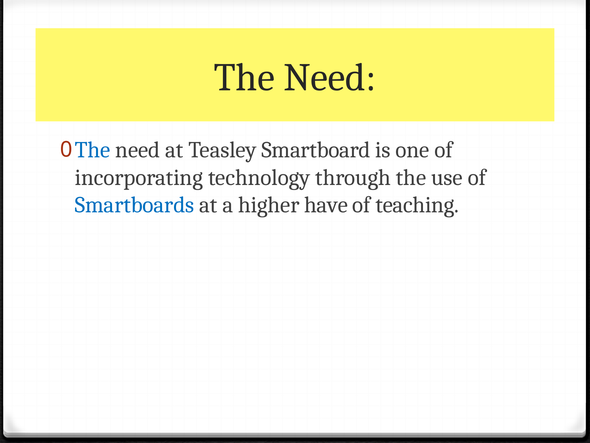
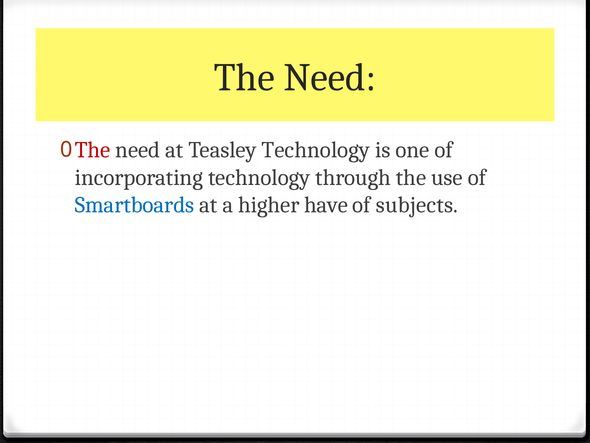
The colour: blue -> red (92, 150)
Teasley Smartboard: Smartboard -> Technology (316, 150)
teaching: teaching -> subjects (417, 205)
